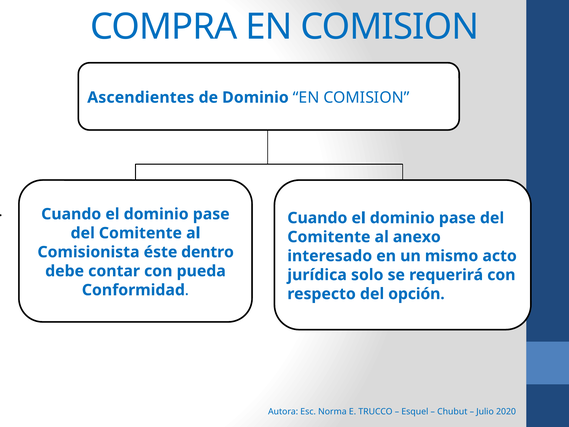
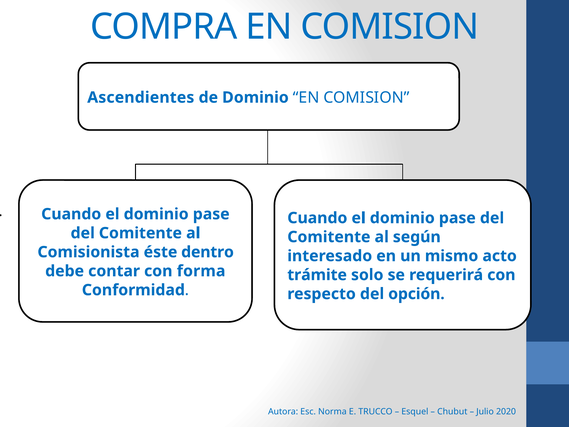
anexo: anexo -> según (417, 237)
pueda: pueda -> forma (201, 271)
jurídica: jurídica -> trámite (317, 275)
